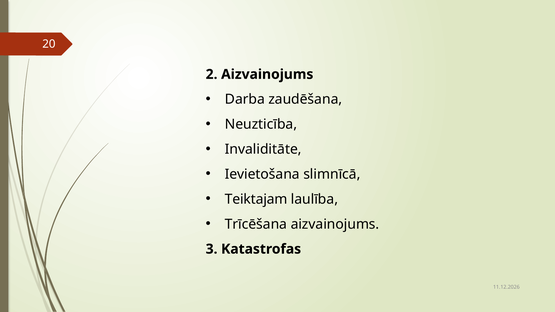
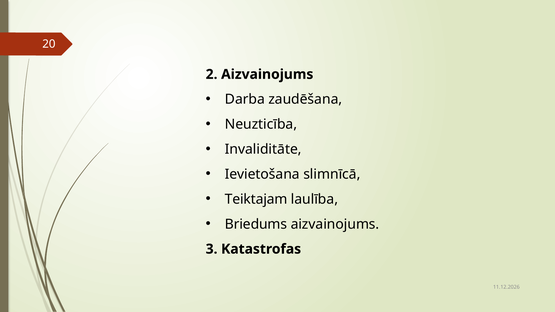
Trīcēšana: Trīcēšana -> Briedums (256, 224)
